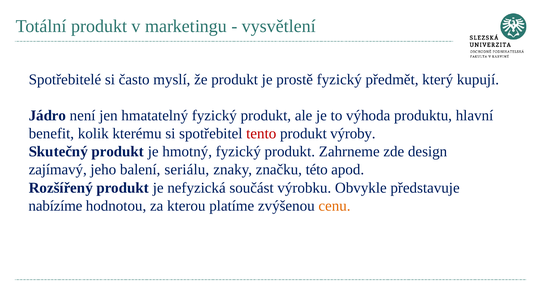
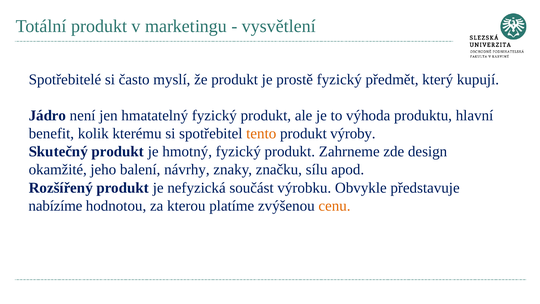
tento colour: red -> orange (261, 134)
zajímavý: zajímavý -> okamžité (58, 170)
seriálu: seriálu -> návrhy (187, 170)
této: této -> sílu (317, 170)
